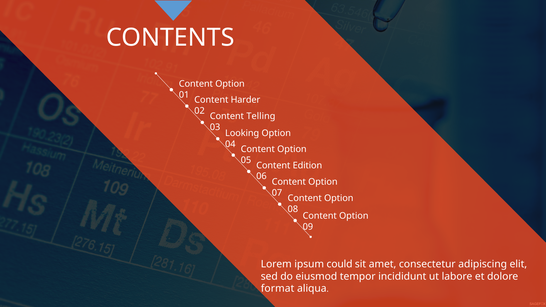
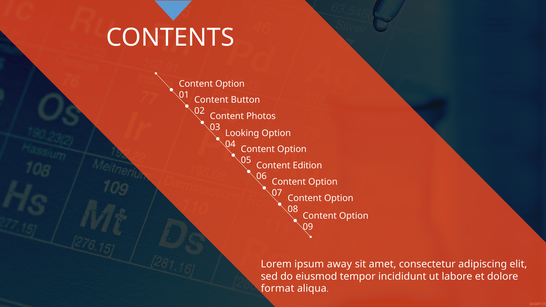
Harder: Harder -> Button (245, 100)
Telling: Telling -> Photos (261, 116)
could: could -> away (339, 264)
